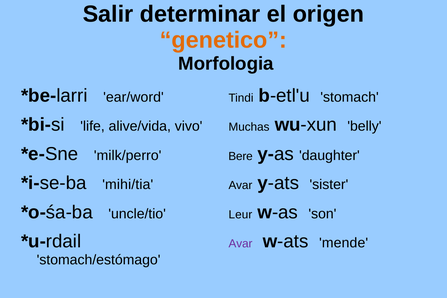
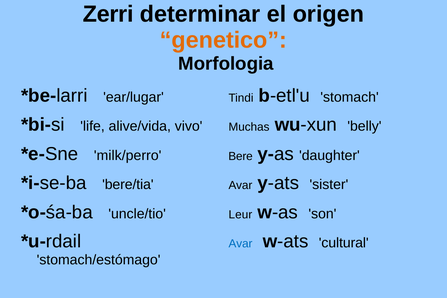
Salir: Salir -> Zerri (108, 14)
ear/word: ear/word -> ear/lugar (133, 97)
mihi/tia: mihi/tia -> bere/tia (128, 185)
Avar colour: purple -> blue (241, 244)
mende: mende -> cultural (344, 243)
